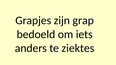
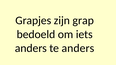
te ziektes: ziektes -> anders (78, 48)
